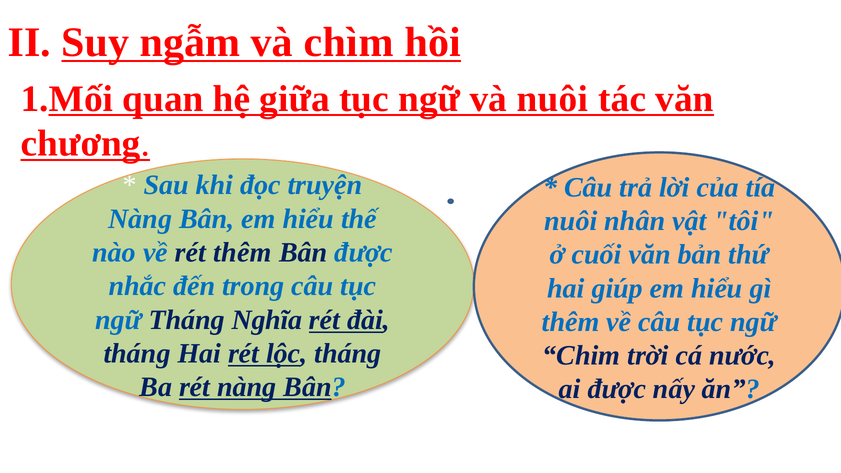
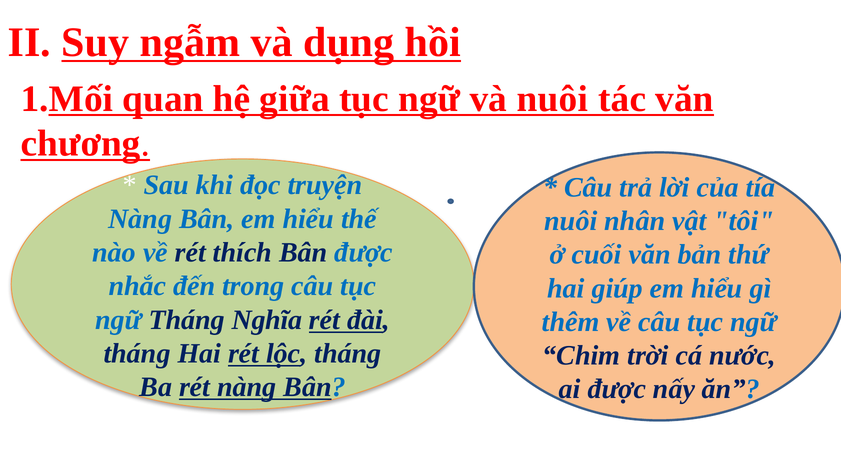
chìm: chìm -> dụng (349, 42)
rét thêm: thêm -> thích (242, 253)
